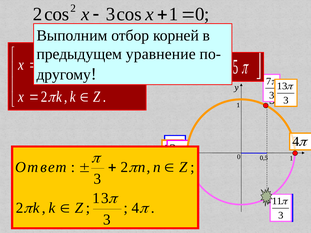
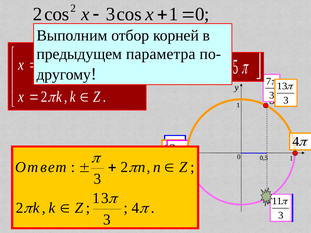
уравнение: уравнение -> параметра (161, 54)
